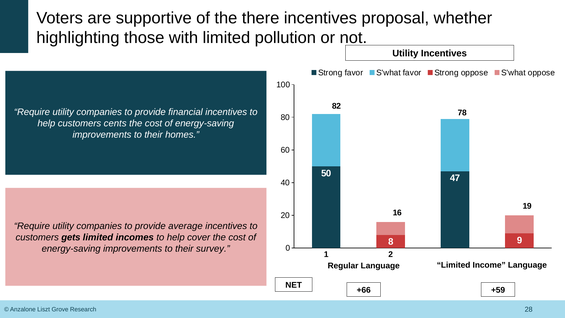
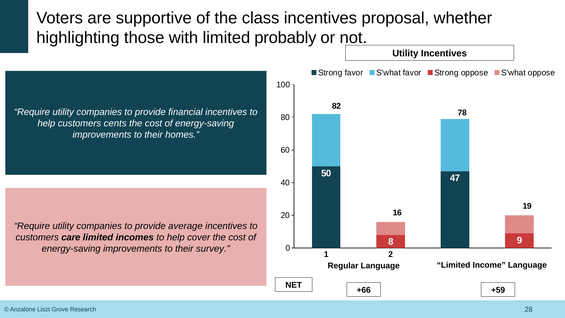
there: there -> class (261, 18)
pollution: pollution -> probably (285, 38)
gets: gets -> care (71, 237)
